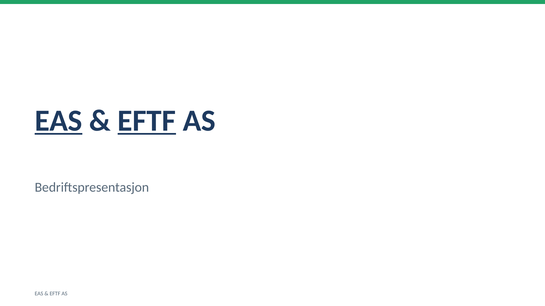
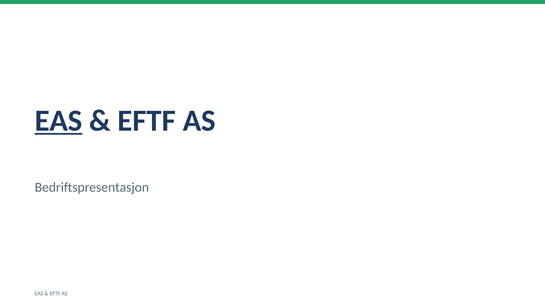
EFTF underline: present -> none (147, 121)
